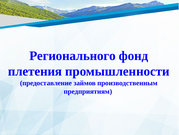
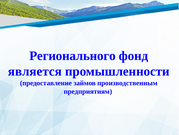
плетения: плетения -> является (35, 71)
